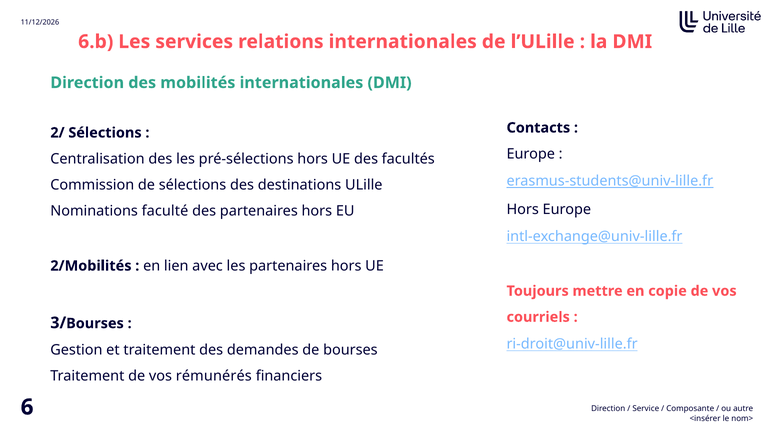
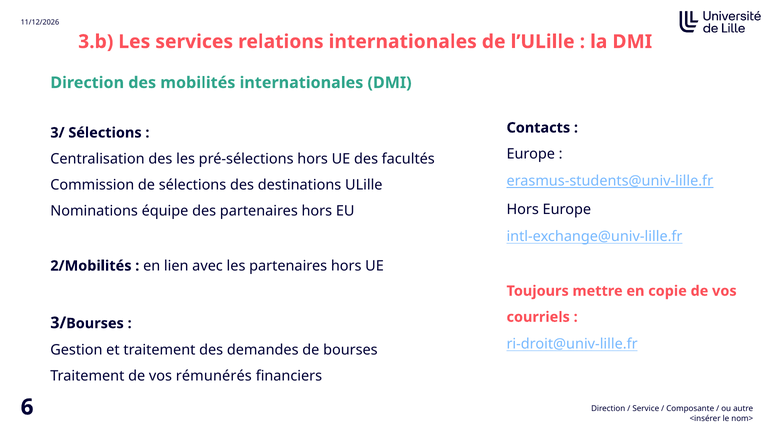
6.b: 6.b -> 3.b (96, 42)
2/: 2/ -> 3/ (57, 133)
faculté: faculté -> équipe (165, 211)
